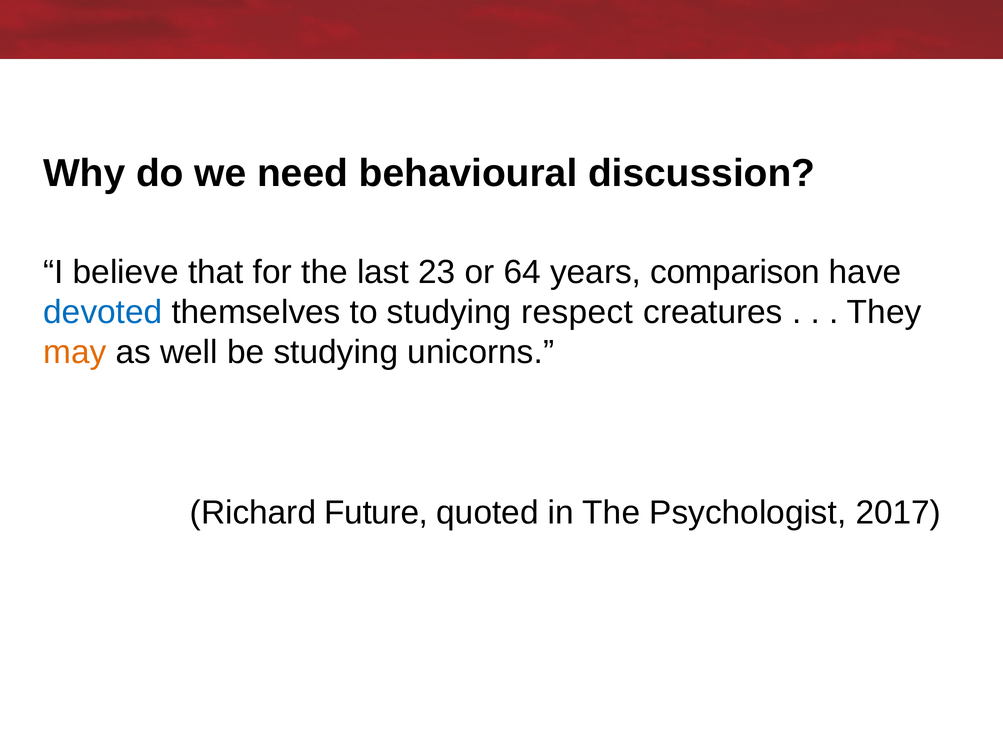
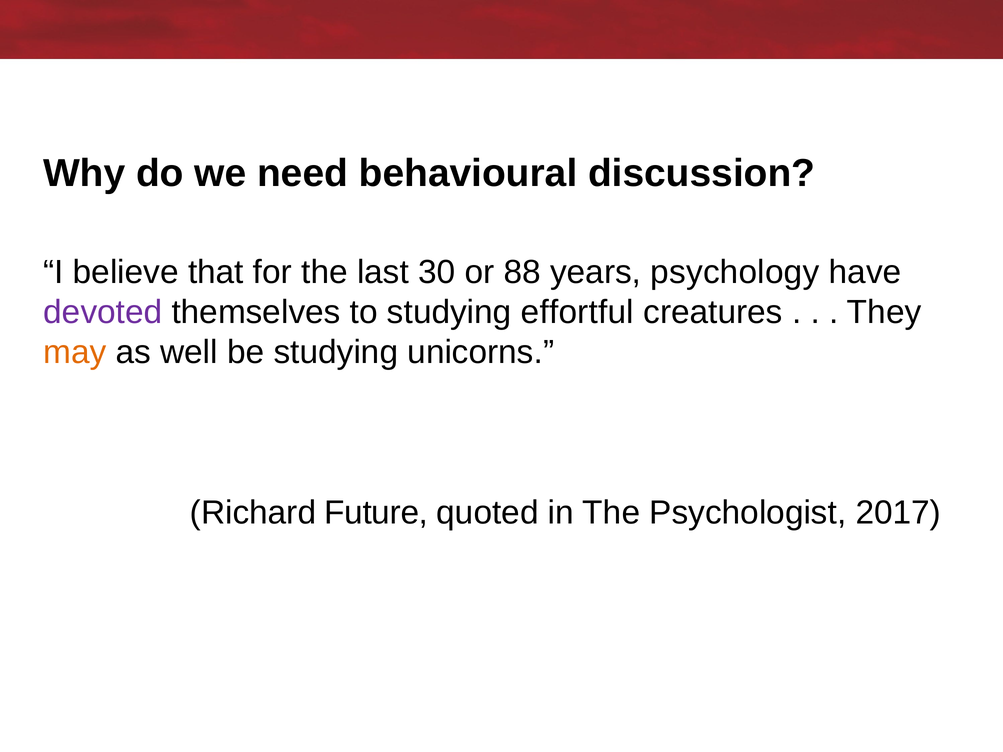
23: 23 -> 30 (437, 272)
64: 64 -> 88 (522, 272)
comparison: comparison -> psychology (735, 272)
devoted colour: blue -> purple (103, 312)
respect: respect -> effortful (577, 312)
